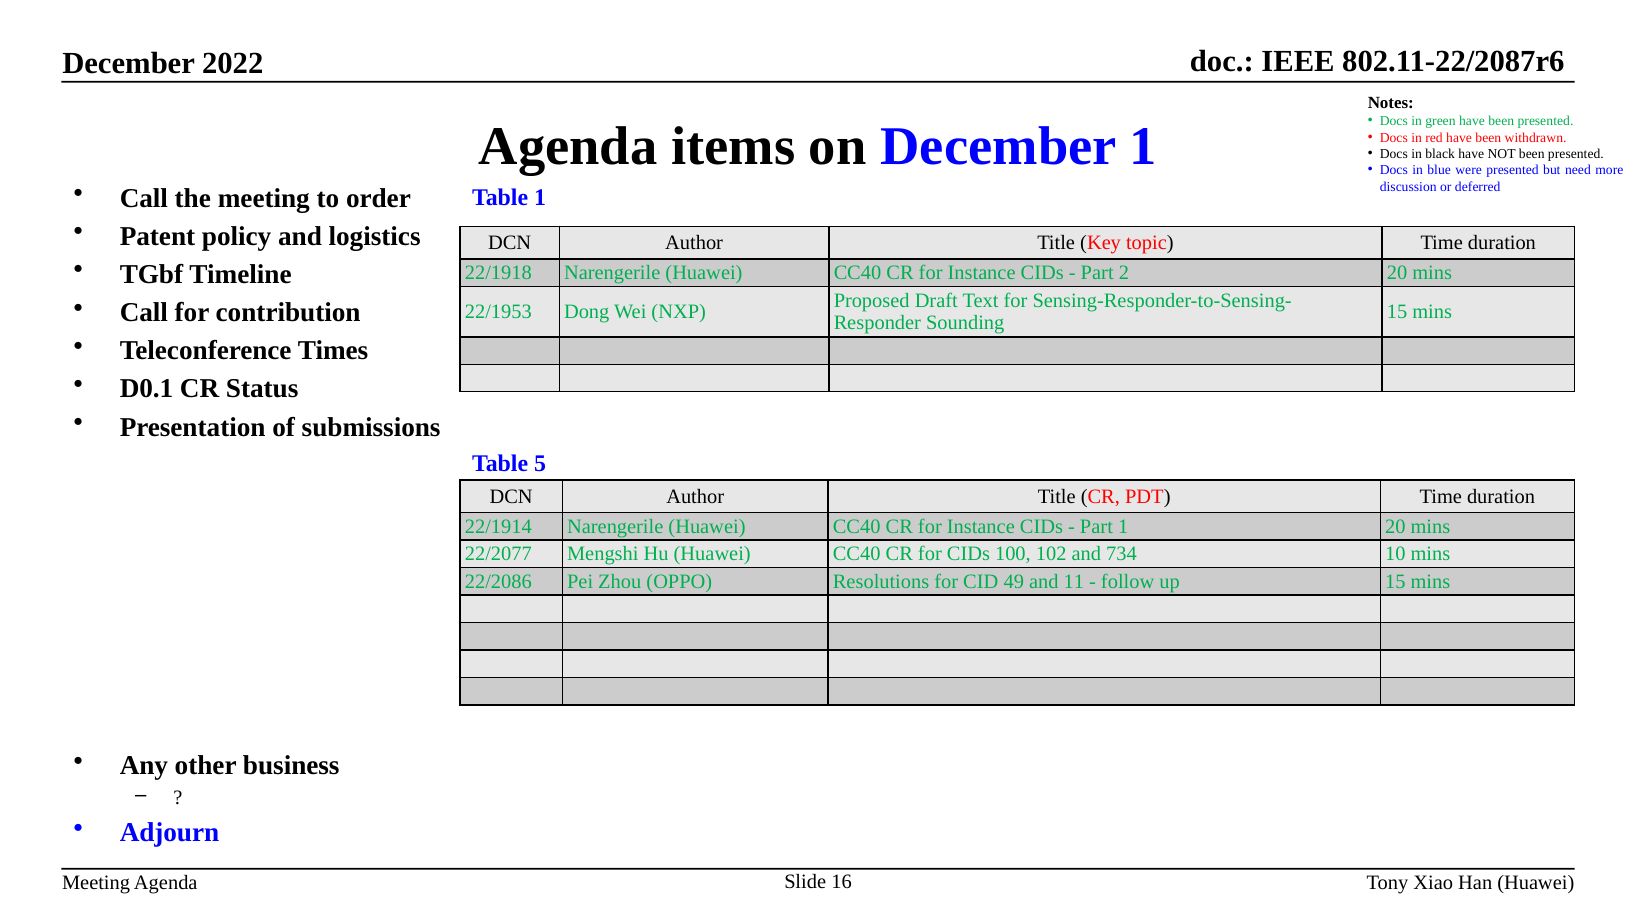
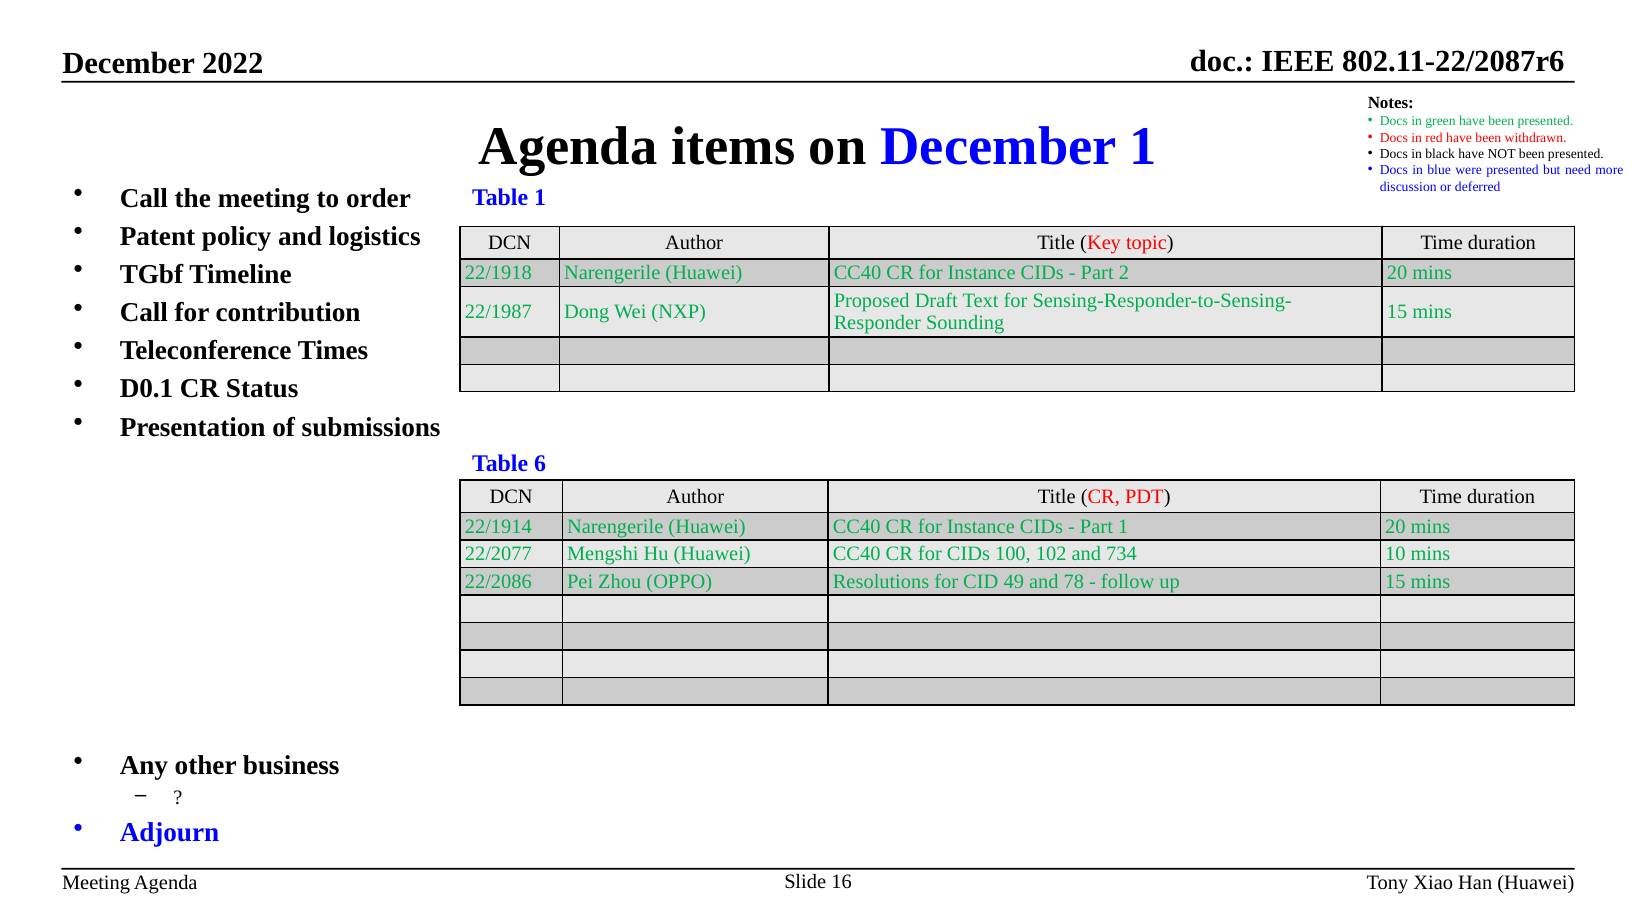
22/1953: 22/1953 -> 22/1987 (498, 312)
5: 5 -> 6 (540, 463)
11: 11 -> 78 (1074, 582)
